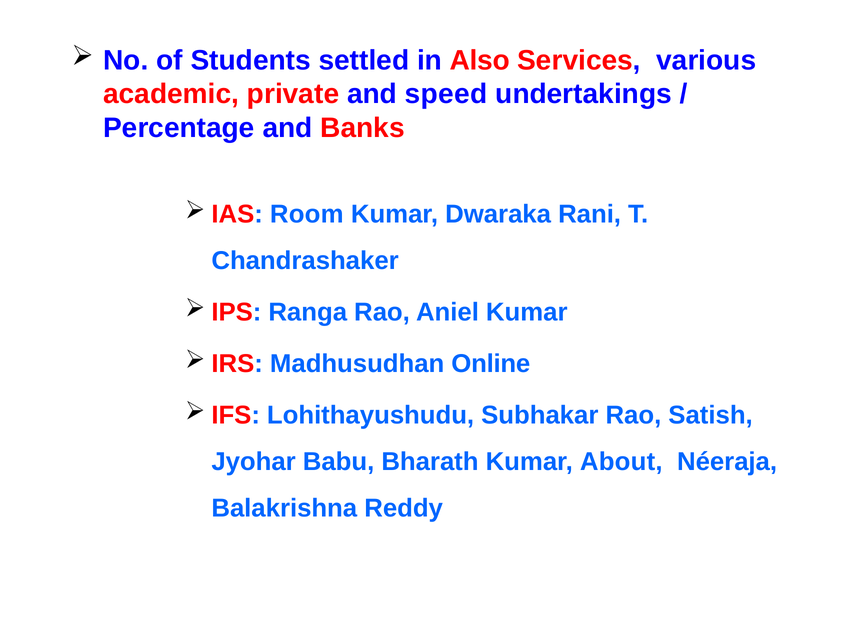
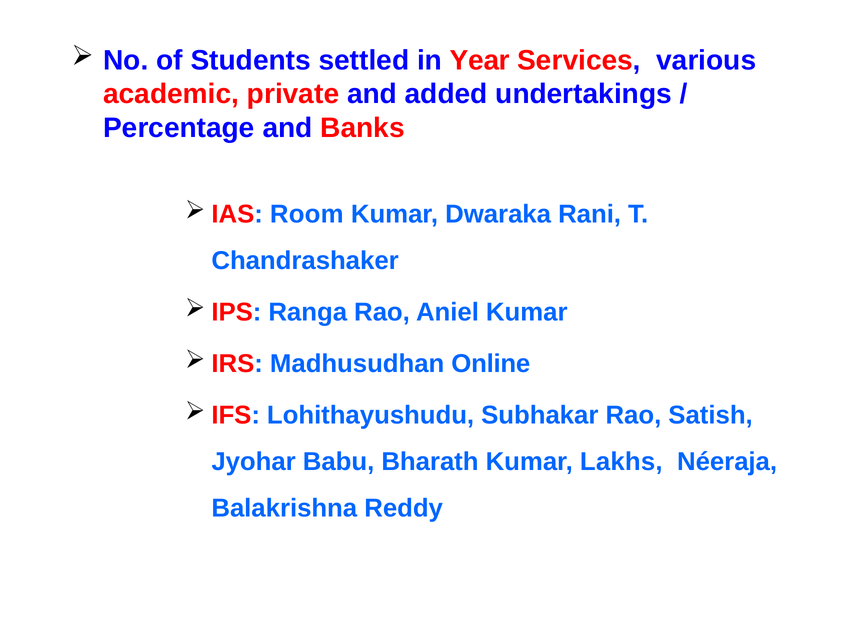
Also: Also -> Year (480, 60)
speed: speed -> added (446, 94)
About: About -> Lakhs (621, 462)
